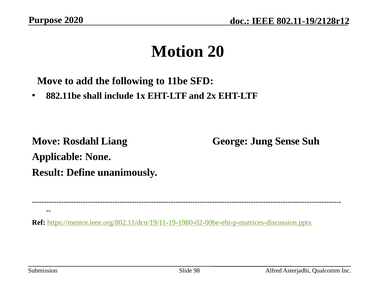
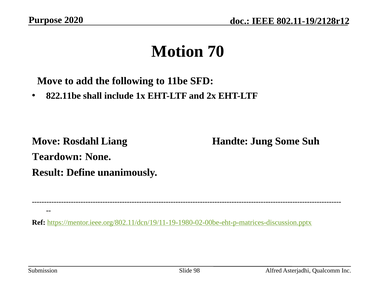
20: 20 -> 70 (216, 51)
882.11be: 882.11be -> 822.11be (63, 96)
George: George -> Handte (230, 141)
Sense: Sense -> Some (287, 141)
Applicable: Applicable -> Teardown (57, 157)
